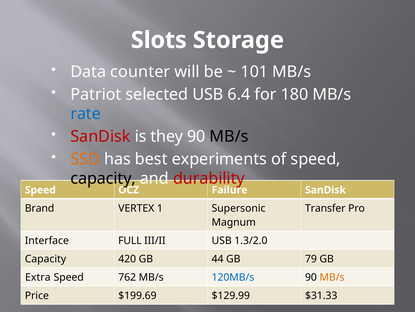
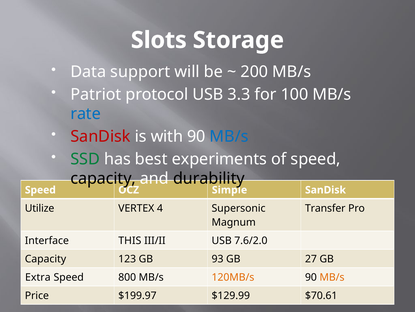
counter: counter -> support (140, 72)
101: 101 -> 200 (254, 72)
selected: selected -> protocol (157, 94)
6.4: 6.4 -> 3.3 (239, 94)
180: 180 -> 100 (295, 94)
they: they -> with (167, 136)
MB/s colour: black -> blue (229, 136)
SSD colour: orange -> green (85, 159)
durability colour: red -> black (209, 178)
Failure: Failure -> Simple (230, 190)
Brand: Brand -> Utilize (40, 208)
1: 1 -> 4 (160, 208)
FULL: FULL -> THIS (130, 240)
1.3/2.0: 1.3/2.0 -> 7.6/2.0 (251, 240)
420: 420 -> 123 (127, 259)
44: 44 -> 93 (218, 259)
79: 79 -> 27 (311, 259)
762: 762 -> 800 (127, 277)
120MB/s colour: blue -> orange (233, 277)
$199.69: $199.69 -> $199.97 (137, 295)
$31.33: $31.33 -> $70.61 (321, 295)
